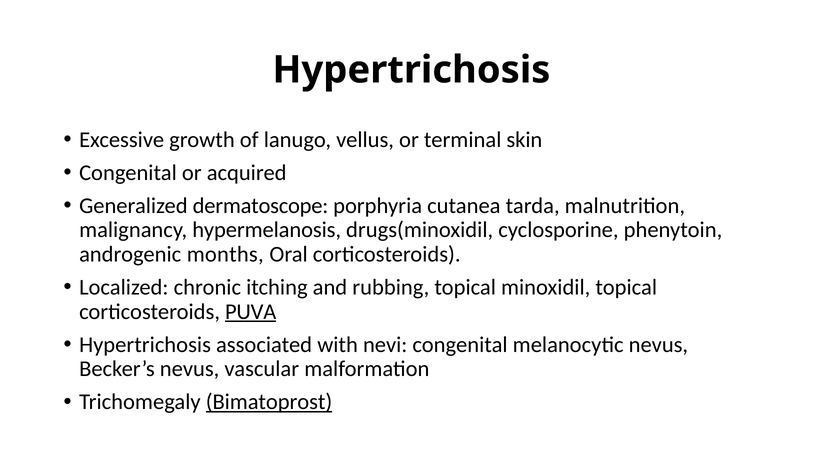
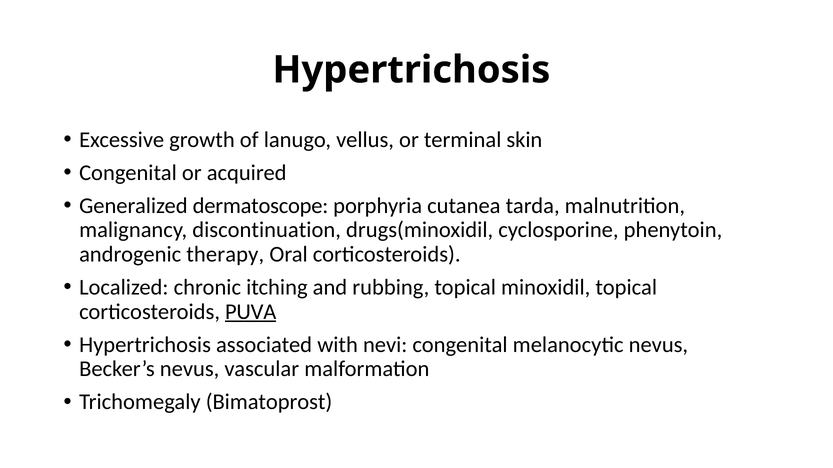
hypermelanosis: hypermelanosis -> discontinuation (267, 230)
months: months -> therapy (225, 255)
Bimatoprost underline: present -> none (269, 402)
